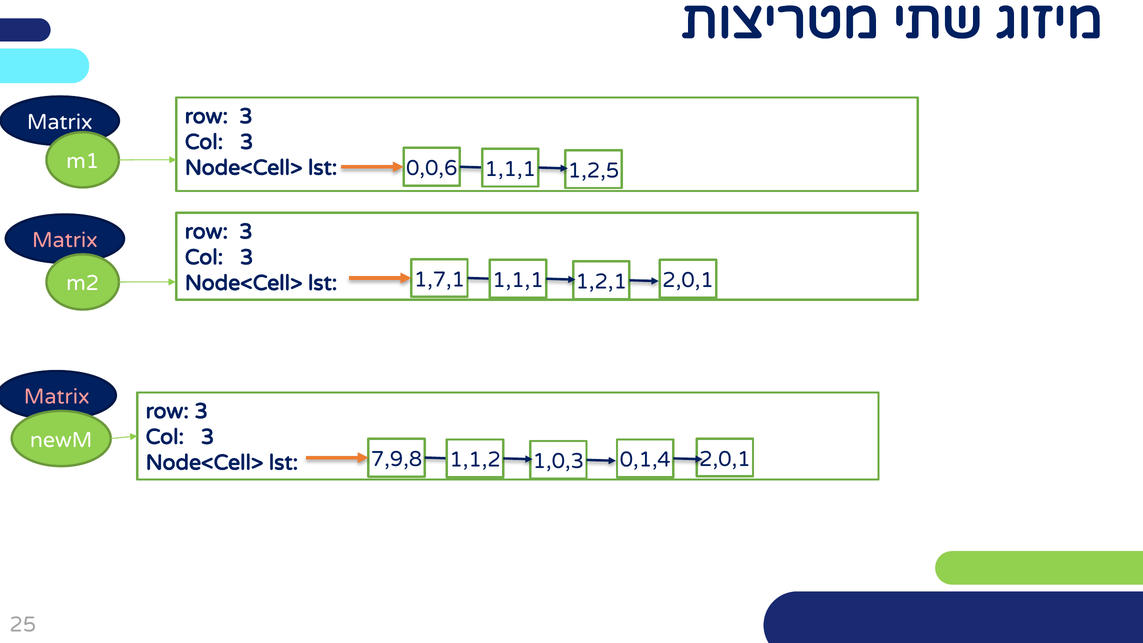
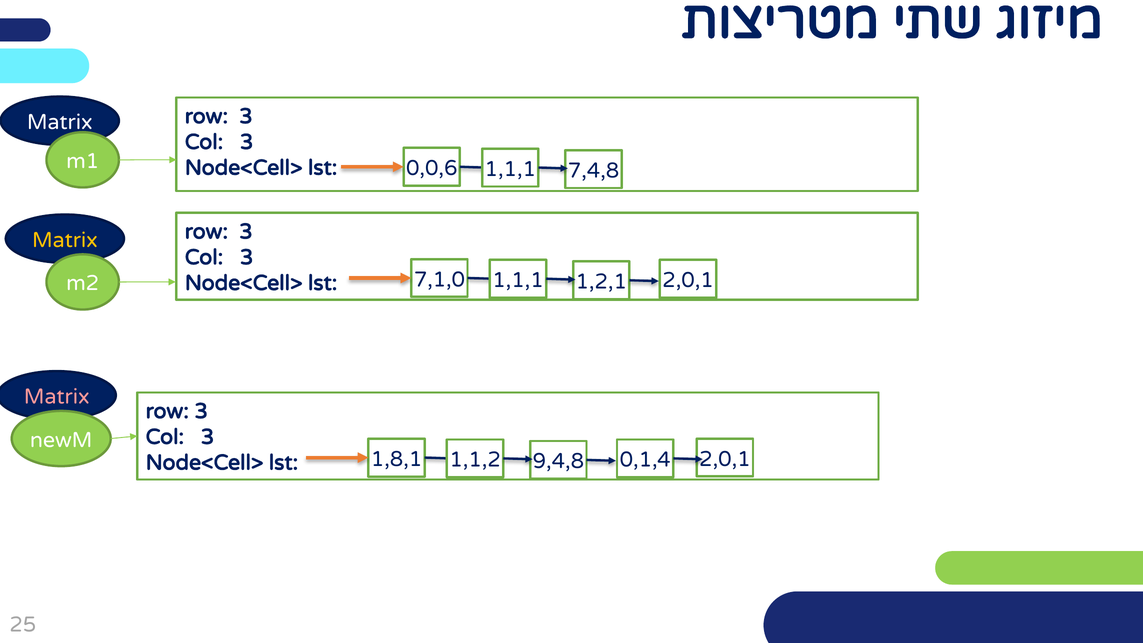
1,2,5: 1,2,5 -> 7,4,8 (594, 171)
Matrix colour: pink -> yellow (65, 240)
1,7,1: 1,7,1 -> 7,1,0 (439, 279)
1,0,3: 1,0,3 -> 9,4,8 (558, 461)
7,9,8: 7,9,8 -> 1,8,1 (397, 459)
